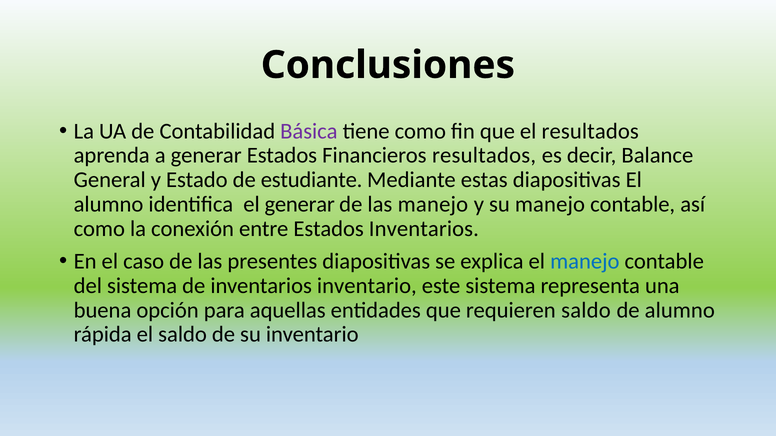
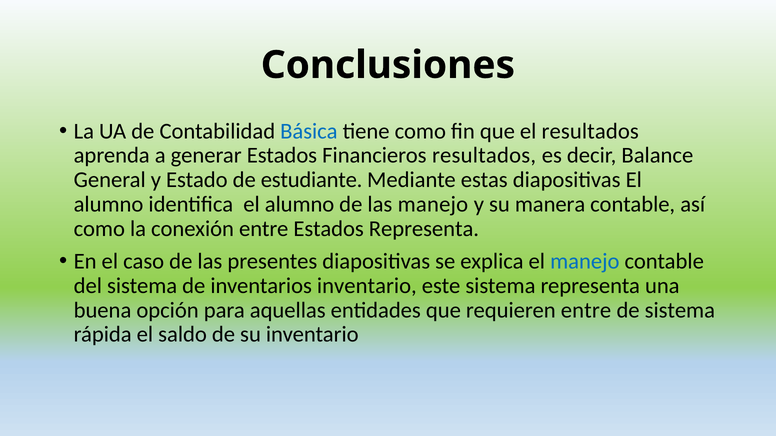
Básica colour: purple -> blue (309, 131)
identifica el generar: generar -> alumno (300, 205)
su manejo: manejo -> manera (550, 205)
Estados Inventarios: Inventarios -> Representa (424, 229)
requieren saldo: saldo -> entre (586, 310)
de alumno: alumno -> sistema (680, 310)
